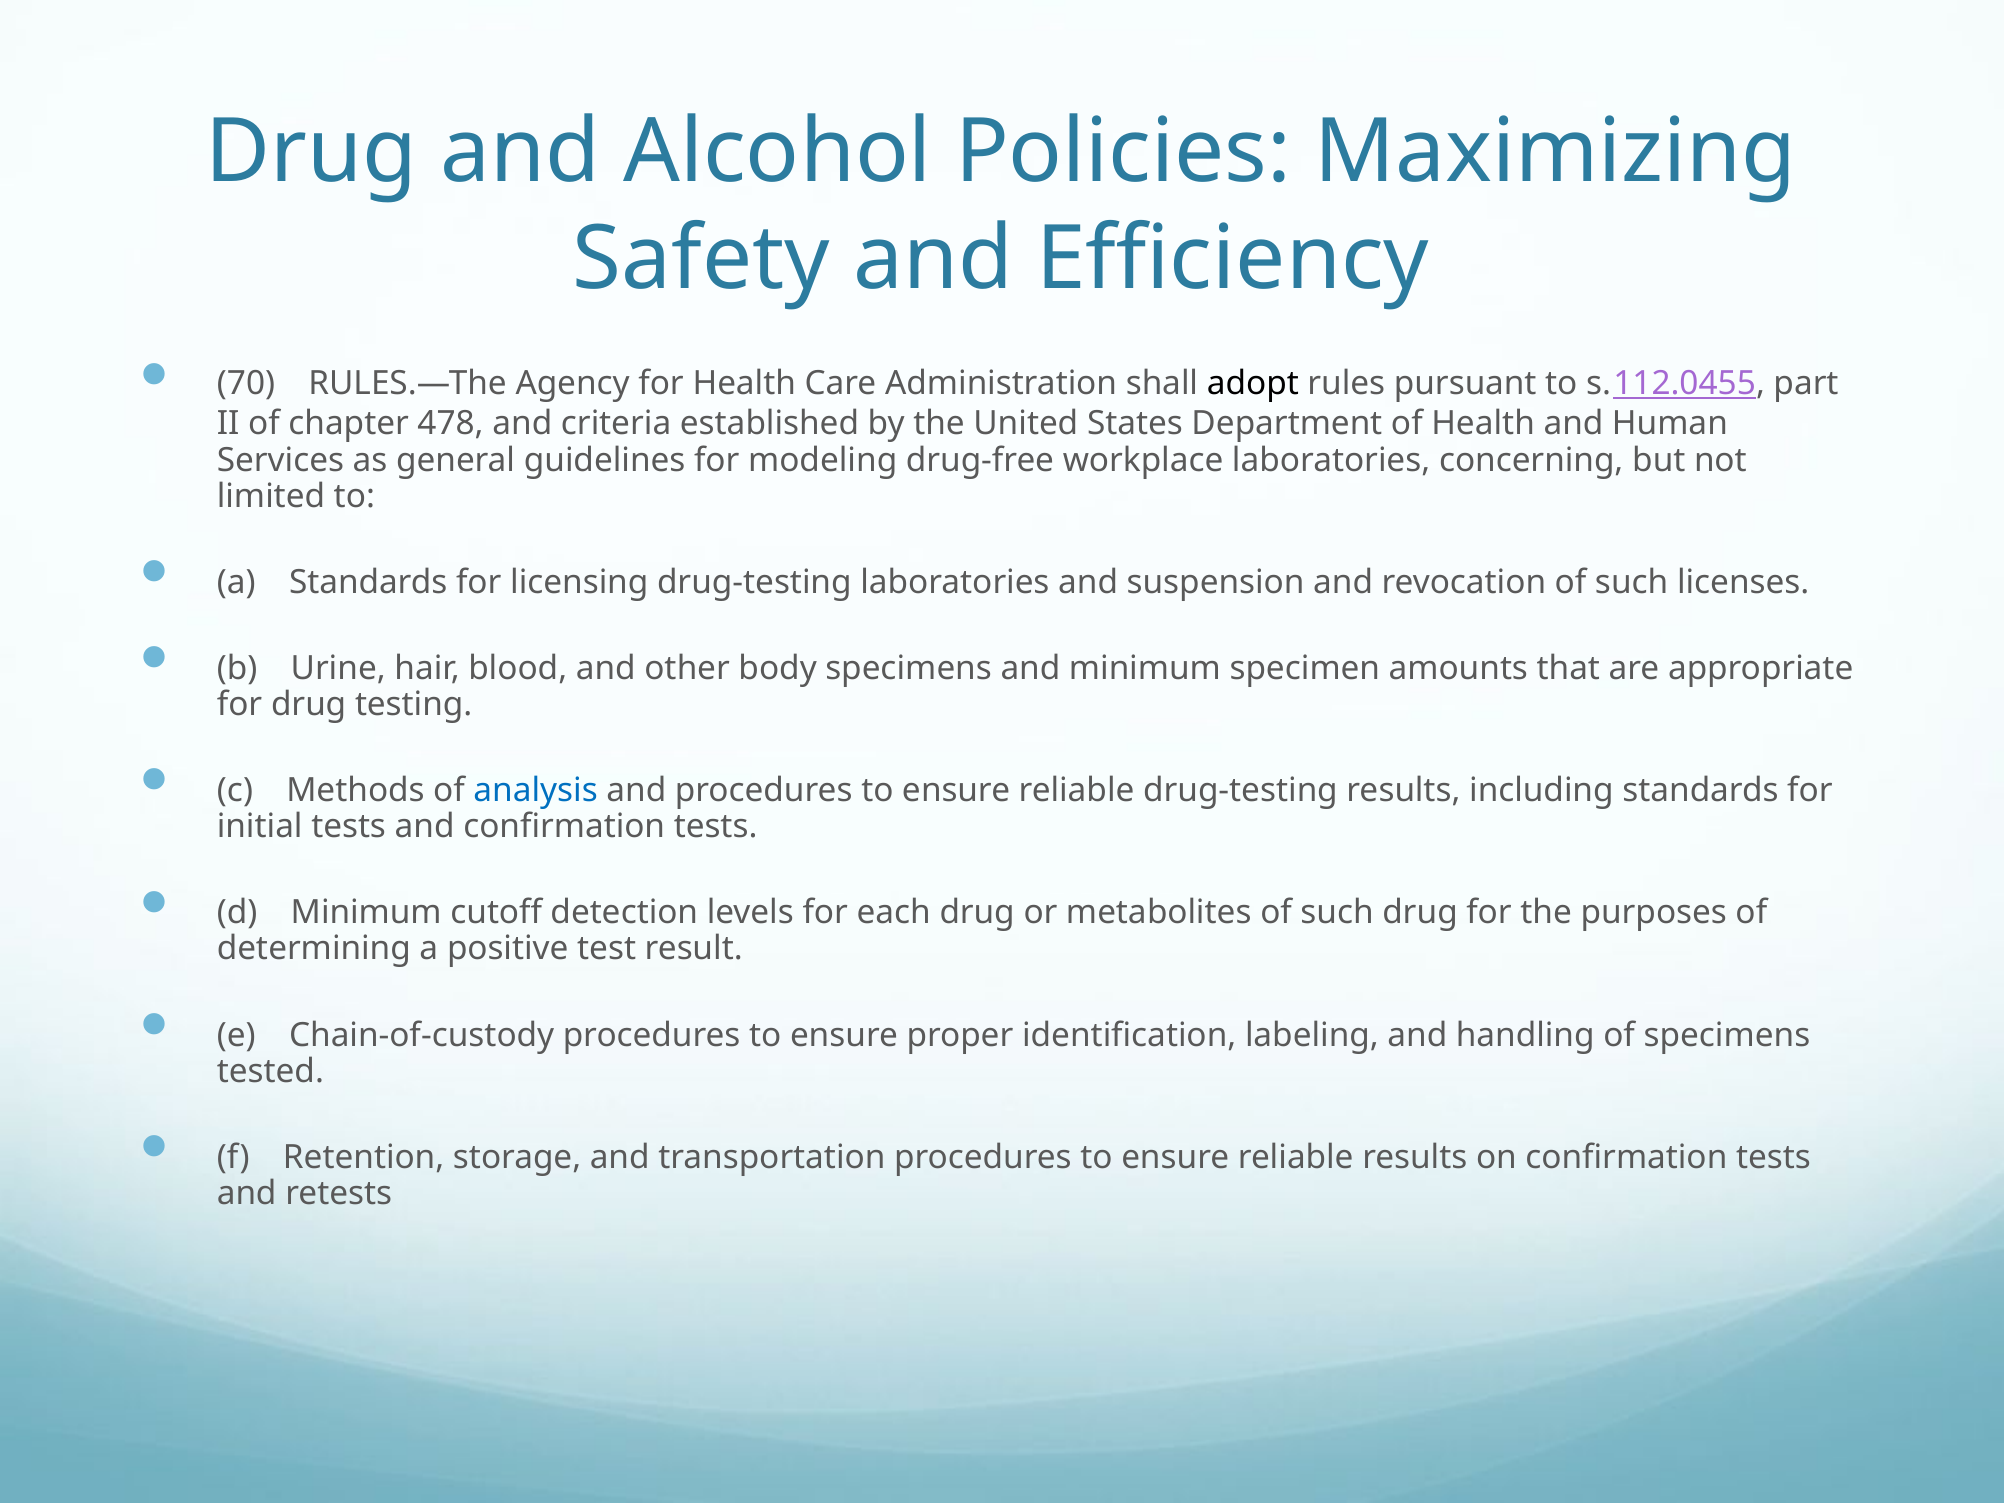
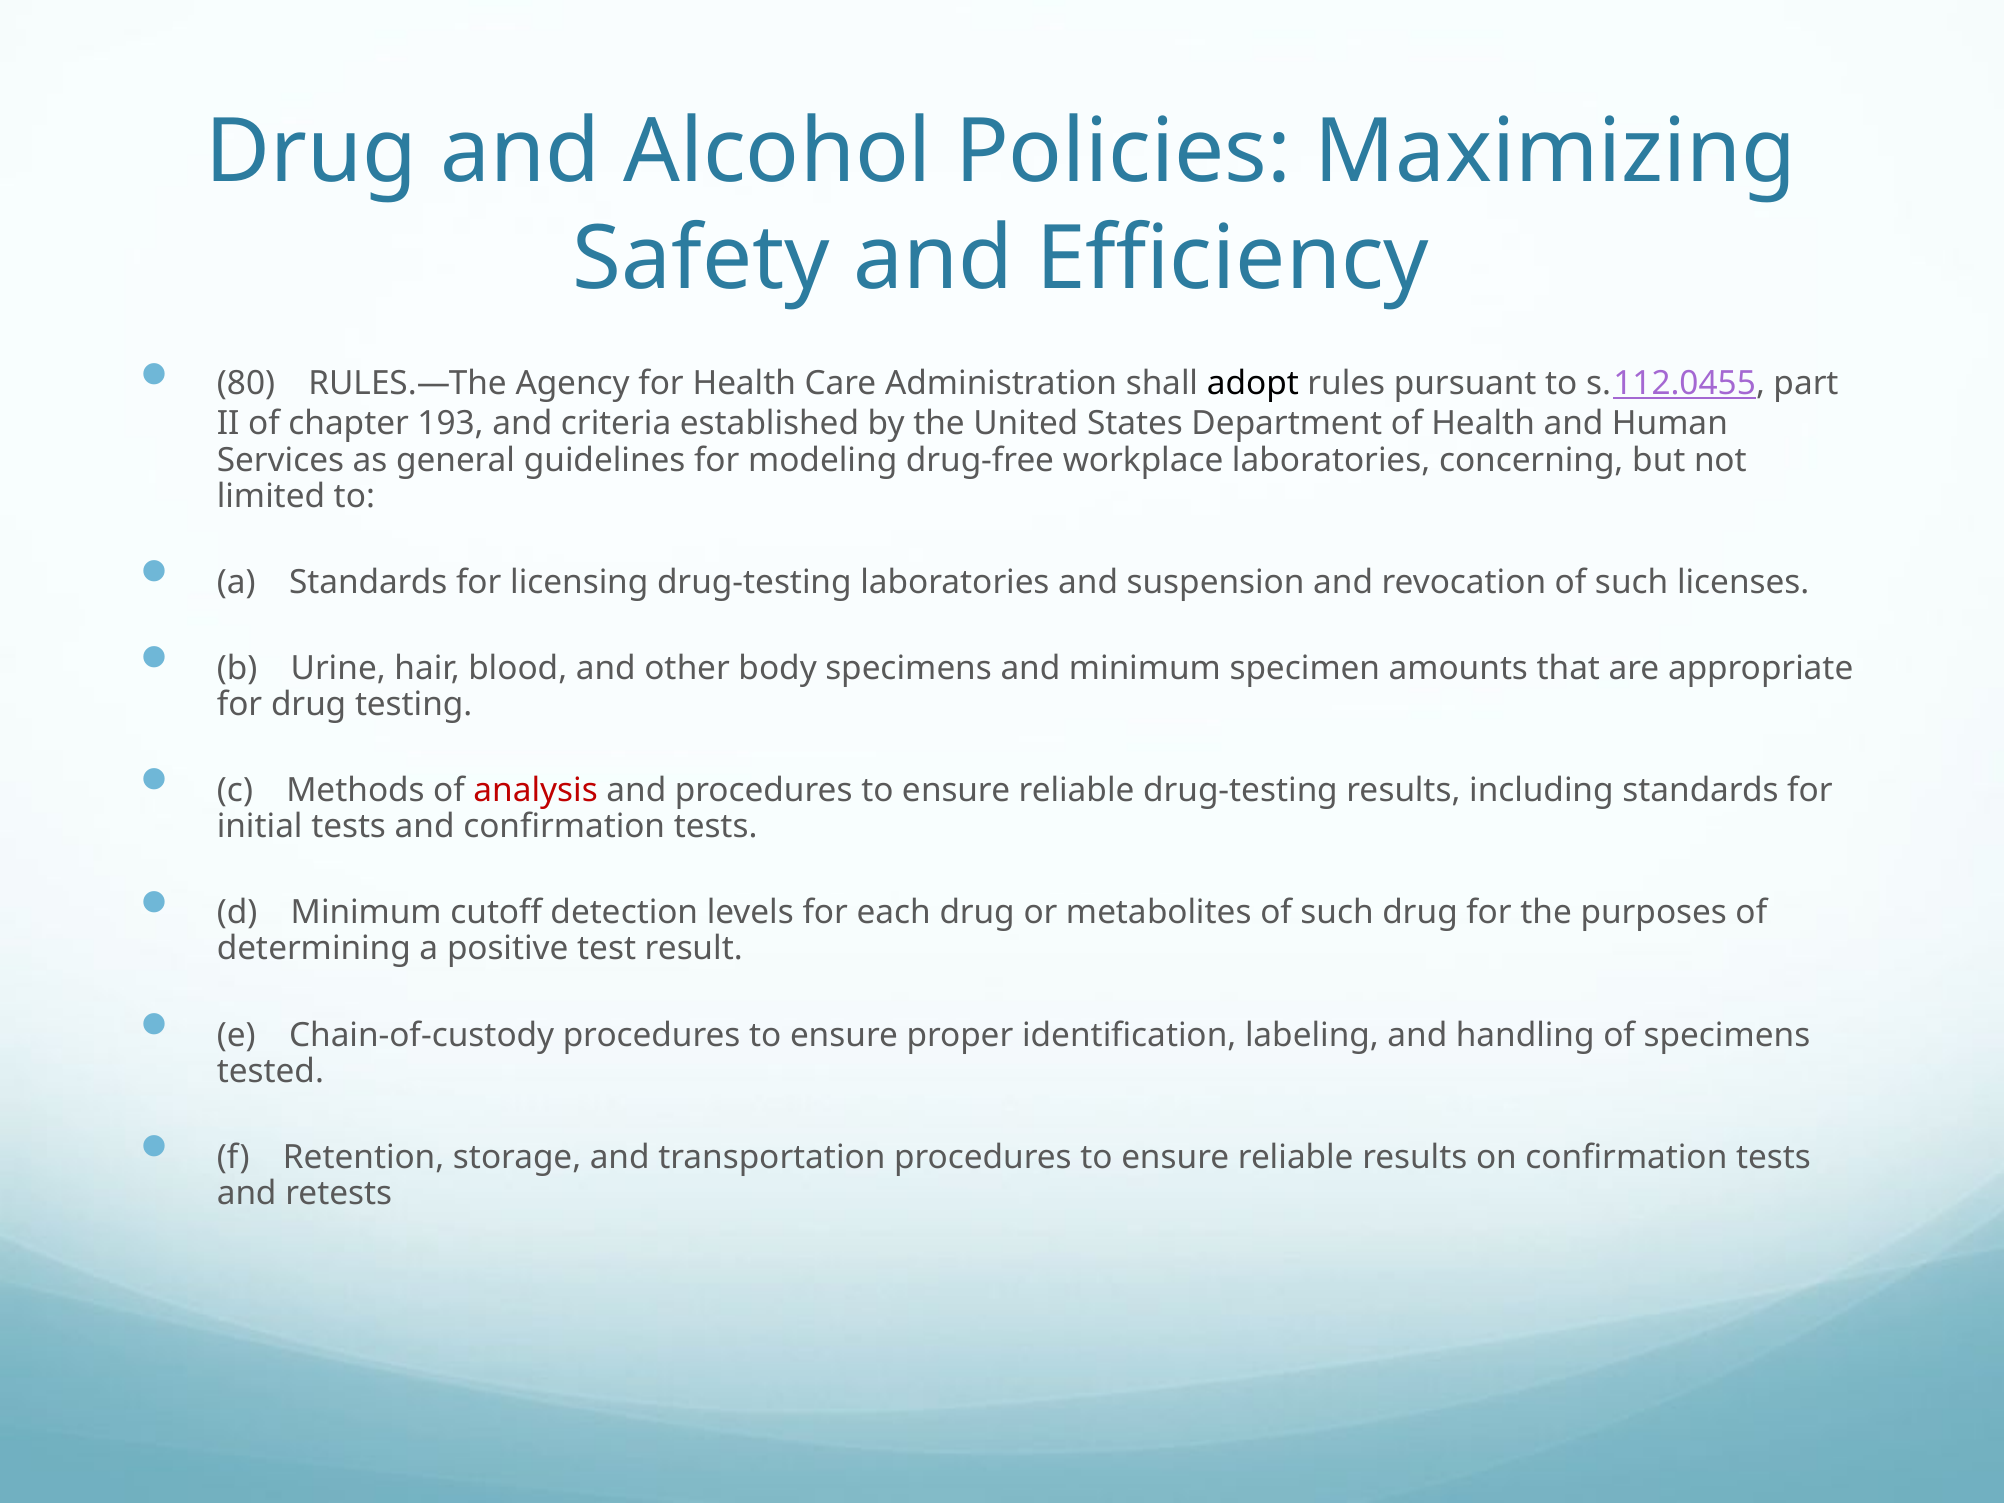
70: 70 -> 80 (246, 383)
478: 478 -> 193 (451, 424)
analysis colour: blue -> red (536, 791)
